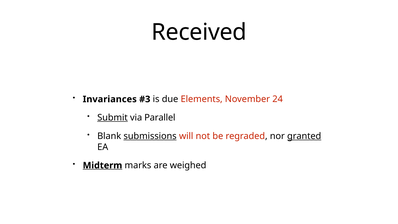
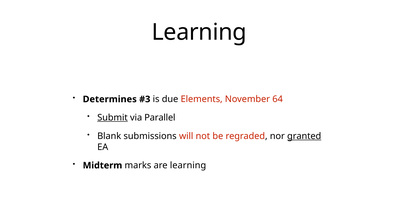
Received: Received -> Learning (199, 32)
Invariances: Invariances -> Determines (110, 99)
24: 24 -> 64 (278, 99)
submissions underline: present -> none (150, 136)
Midterm underline: present -> none (102, 165)
are weighed: weighed -> learning (188, 165)
